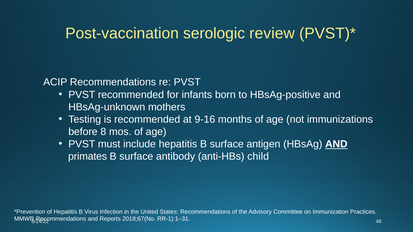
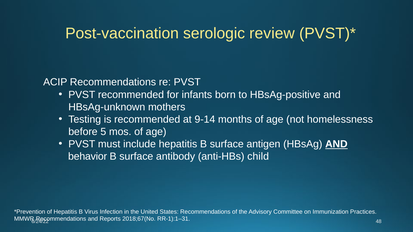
9-16: 9-16 -> 9-14 (205, 120)
immunizations: immunizations -> homelessness (340, 120)
8: 8 -> 5 (103, 132)
primates: primates -> behavior (88, 157)
